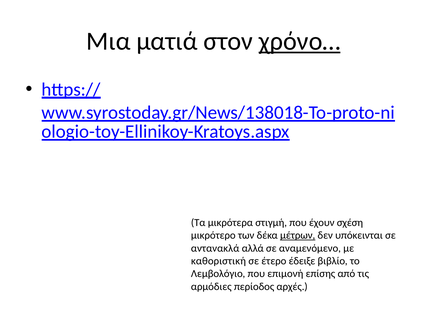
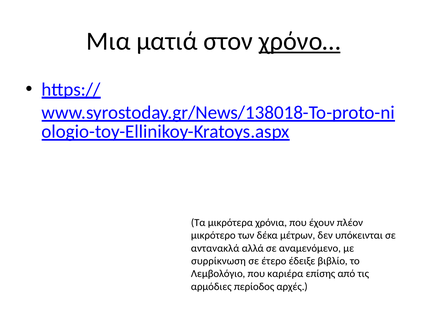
στιγμή: στιγμή -> χρόνια (271, 223)
σχέση: σχέση -> πλέον (350, 223)
μέτρων underline: present -> none (298, 236)
καθοριστική: καθοριστική -> συρρίκνωση (218, 261)
επιμονή: επιμονή -> καριέρα (285, 274)
